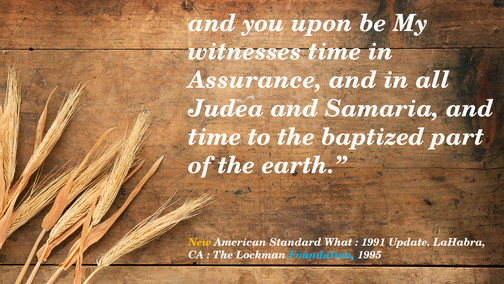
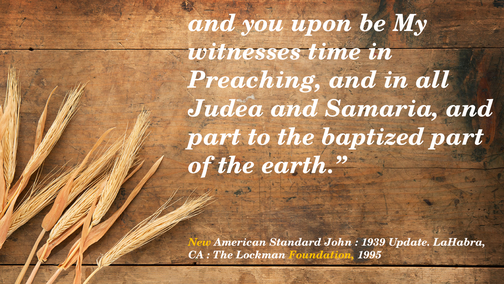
Assurance: Assurance -> Preaching (255, 80)
time: time -> part (215, 137)
What: What -> John (338, 242)
1991: 1991 -> 1939 (373, 242)
Foundation colour: light blue -> yellow (322, 254)
